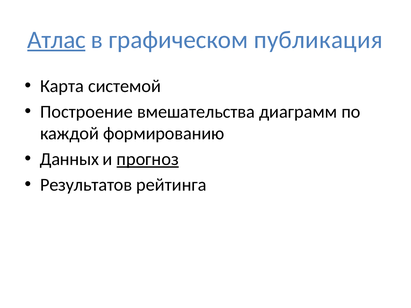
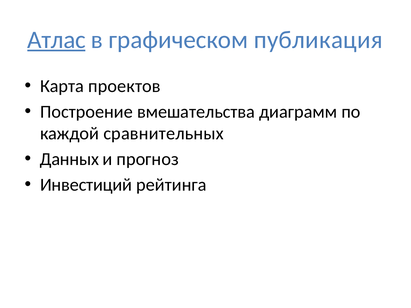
системой: системой -> проектов (124, 86)
формированию: формированию -> сравнительных (164, 134)
прогноз underline: present -> none (148, 159)
Результатов: Результатов -> Инвестиций (86, 185)
